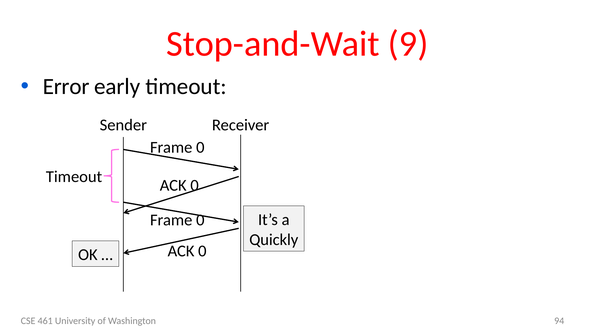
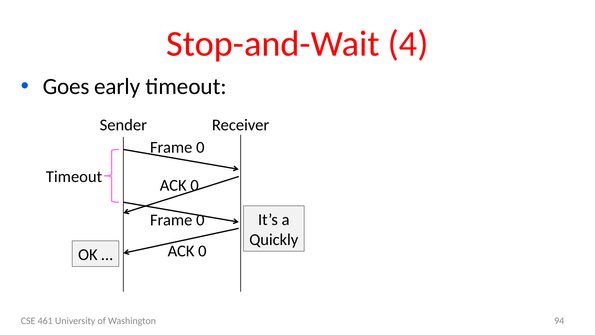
9: 9 -> 4 (408, 44)
Error: Error -> Goes (66, 87)
